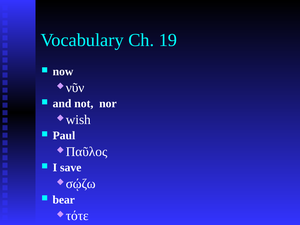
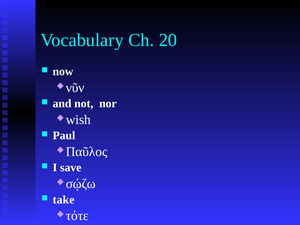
19: 19 -> 20 (168, 40)
bear: bear -> take (64, 200)
